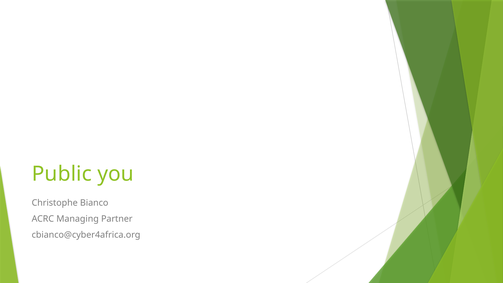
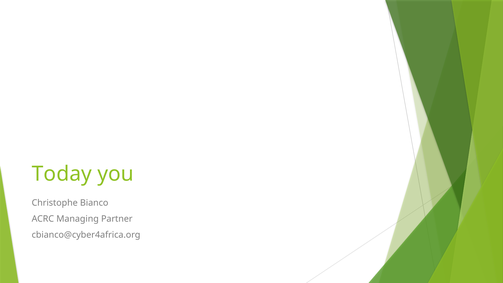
Public: Public -> Today (62, 174)
